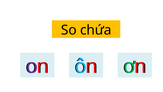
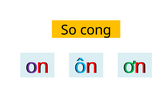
chứa: chứa -> cong (96, 30)
